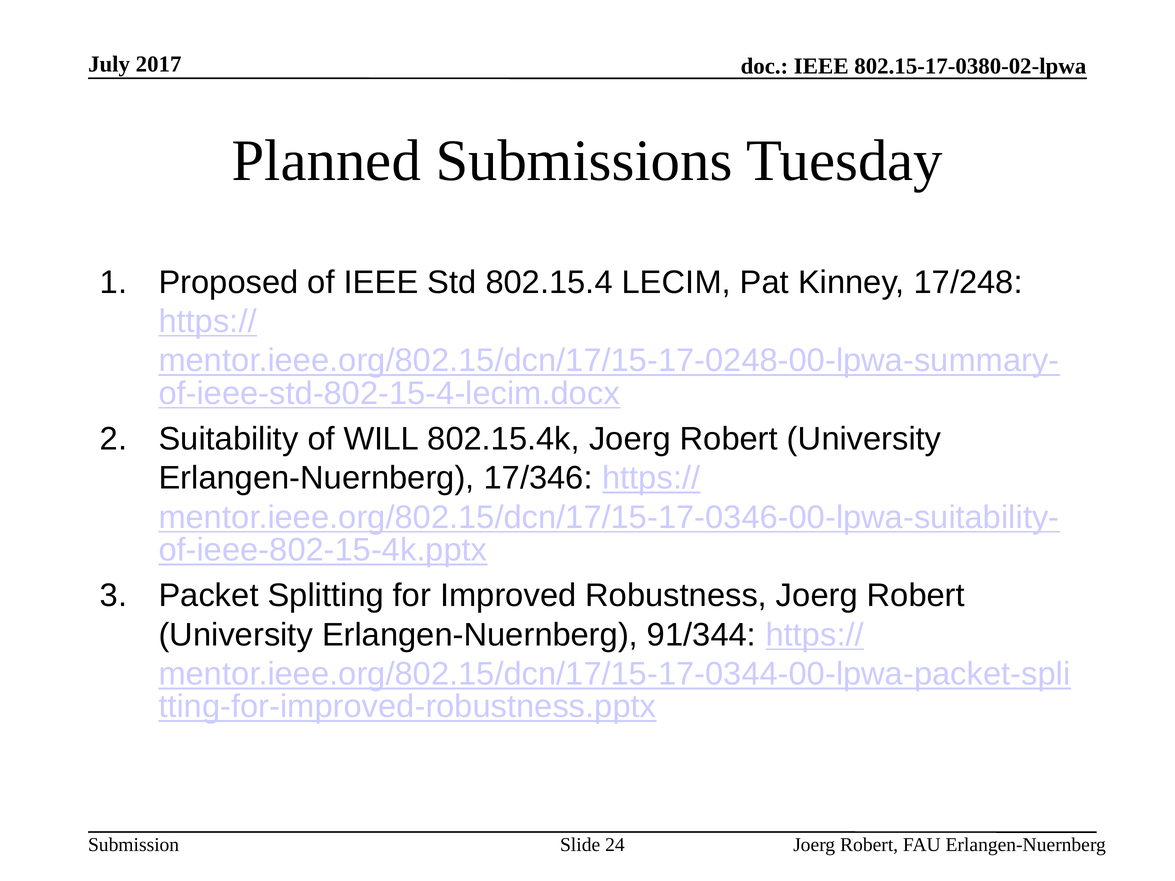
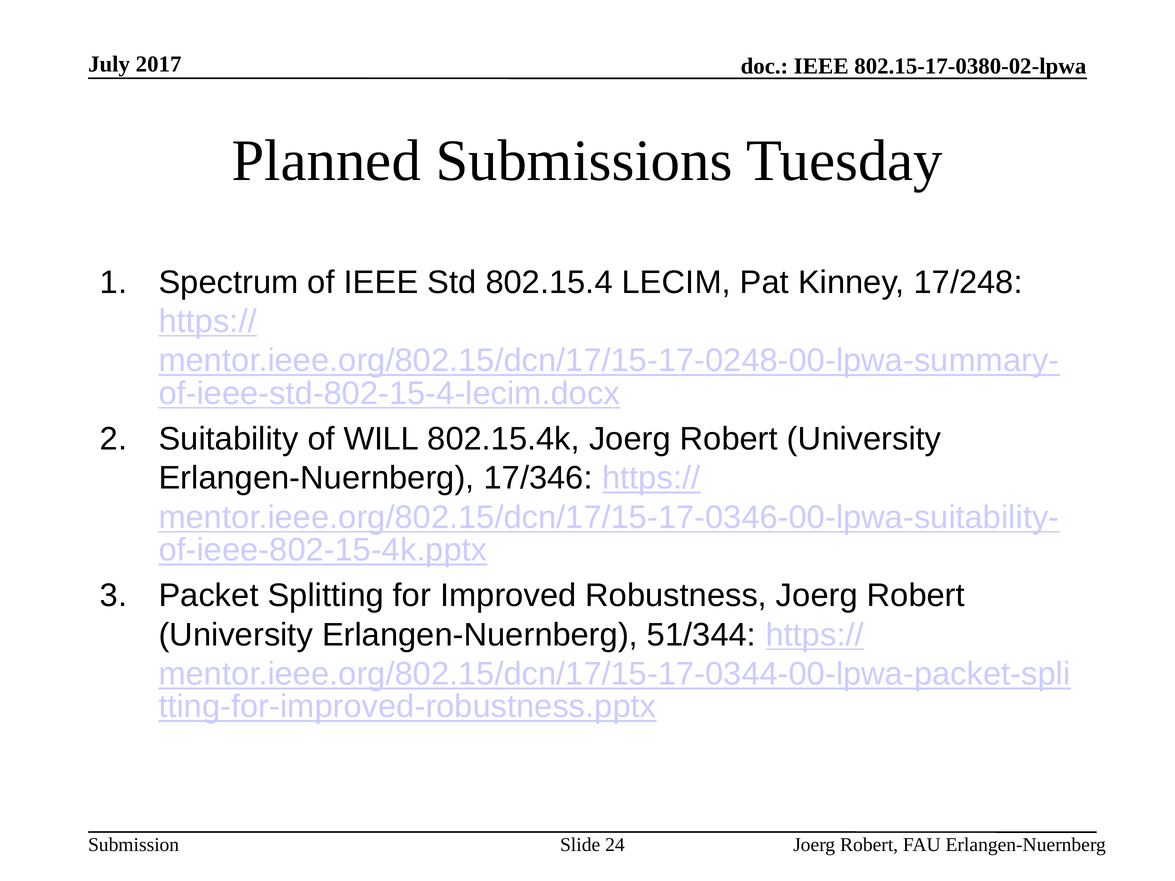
Proposed: Proposed -> Spectrum (229, 282)
91/344: 91/344 -> 51/344 (701, 635)
